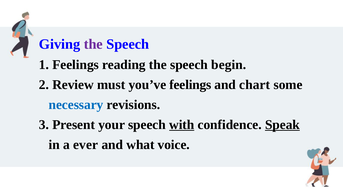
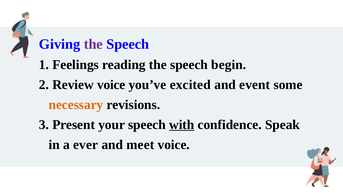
Review must: must -> voice (111, 85)
you’ve feelings: feelings -> excited (190, 85)
chart: chart -> event (255, 85)
necessary colour: blue -> orange (76, 105)
Speak underline: present -> none (282, 125)
what: what -> meet (140, 145)
